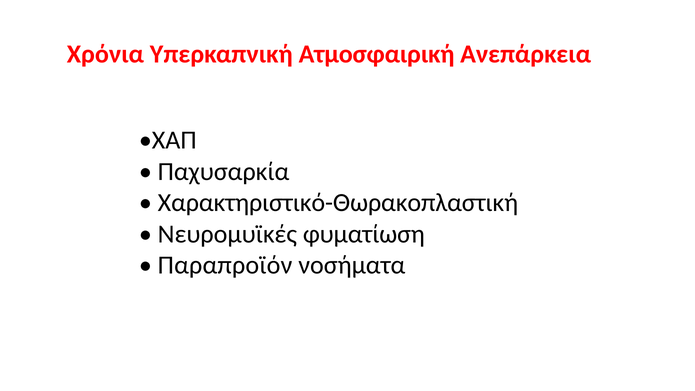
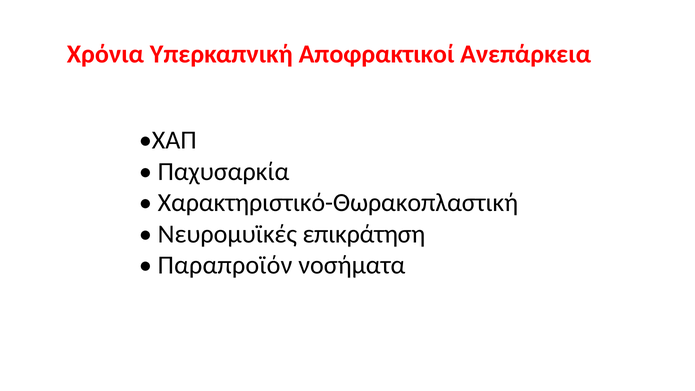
Ατμοσφαιρική: Ατμοσφαιρική -> Αποφρακτικοί (377, 54)
φυματίωση: φυματίωση -> επικράτηση (364, 234)
